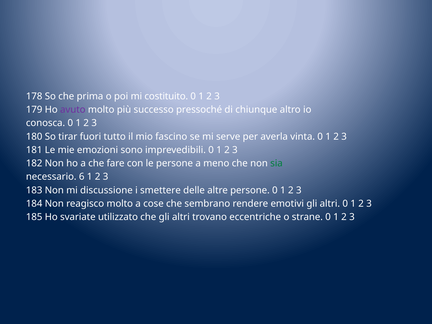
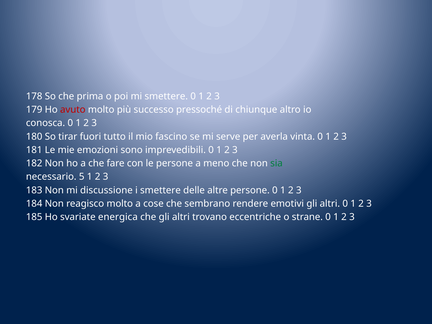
mi costituito: costituito -> smettere (166, 96)
avuto colour: purple -> red (73, 110)
6: 6 -> 5 (82, 177)
utilizzato: utilizzato -> energica (118, 217)
